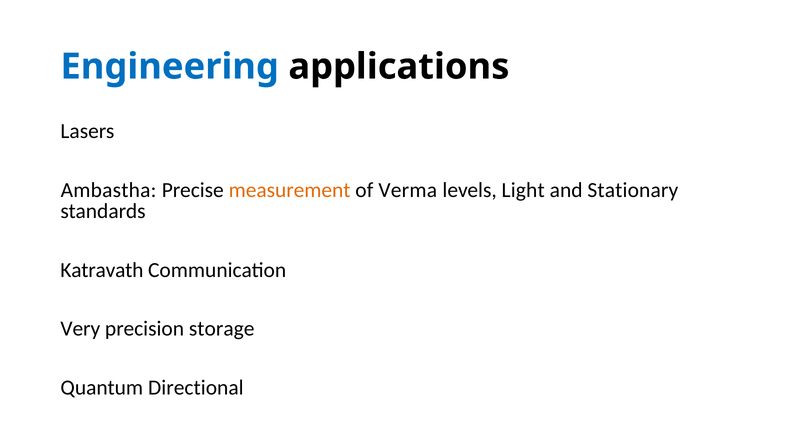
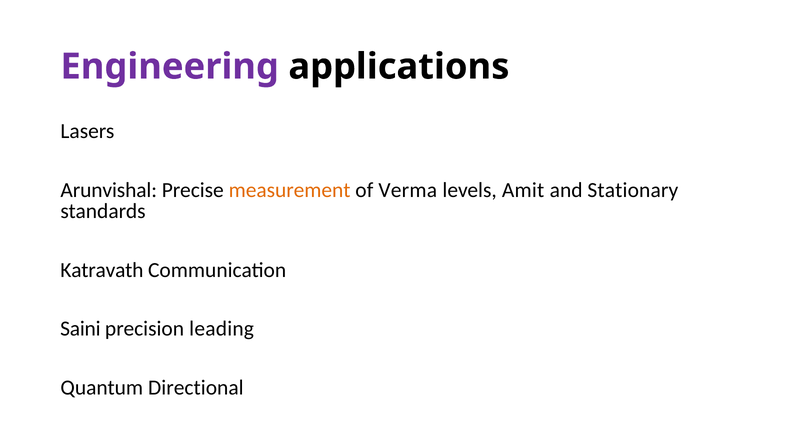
Engineering colour: blue -> purple (170, 67)
Ambastha: Ambastha -> Arunvishal (109, 190)
Light: Light -> Amit (523, 190)
Very: Very -> Saini (80, 329)
storage: storage -> leading (222, 329)
